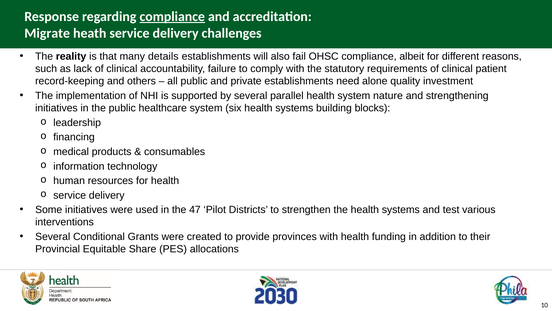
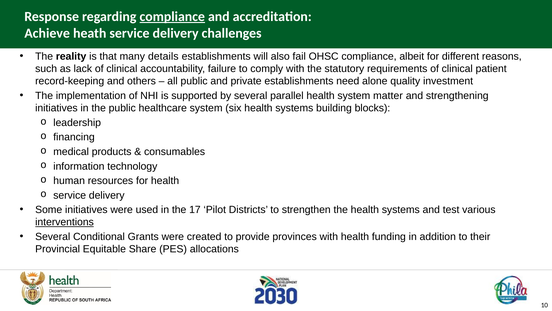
Migrate: Migrate -> Achieve (47, 33)
nature: nature -> matter (388, 96)
47: 47 -> 17 (195, 209)
interventions underline: none -> present (65, 222)
